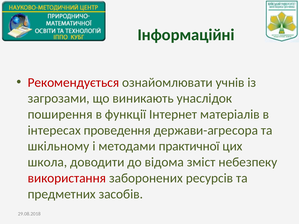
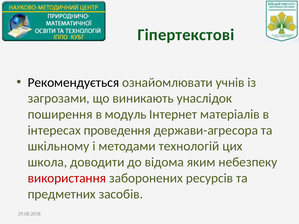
Інформаційні: Інформаційні -> Гіпертекстові (186, 35)
Рекомендується colour: red -> black (73, 83)
функції: функції -> модуль (126, 114)
практичної: практичної -> технологій (189, 146)
зміст: зміст -> яким (201, 162)
